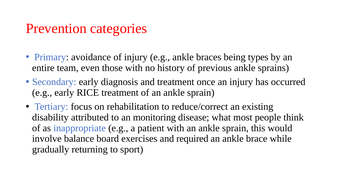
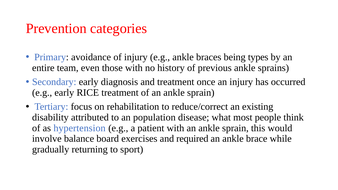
monitoring: monitoring -> population (154, 117)
inappropriate: inappropriate -> hypertension (80, 128)
